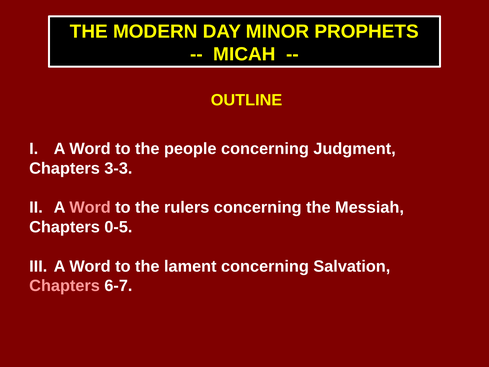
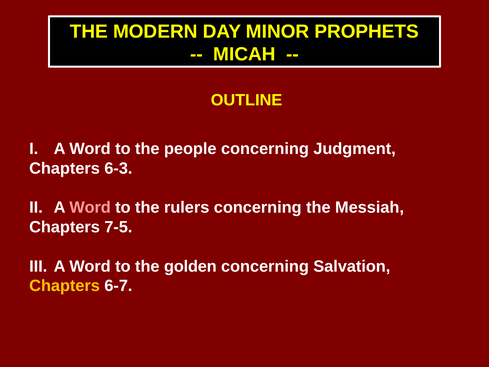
3-3: 3-3 -> 6-3 (118, 168)
0-5: 0-5 -> 7-5 (118, 227)
lament: lament -> golden (190, 266)
Chapters colour: pink -> yellow (65, 286)
